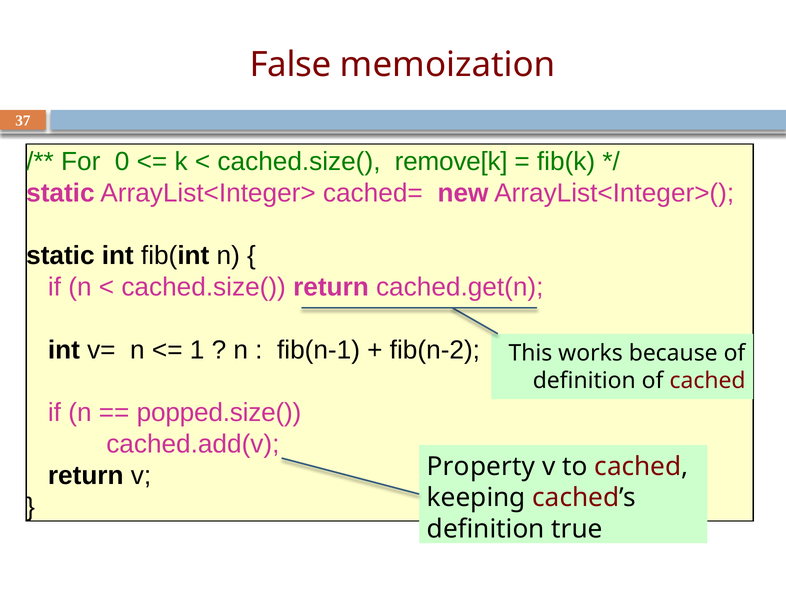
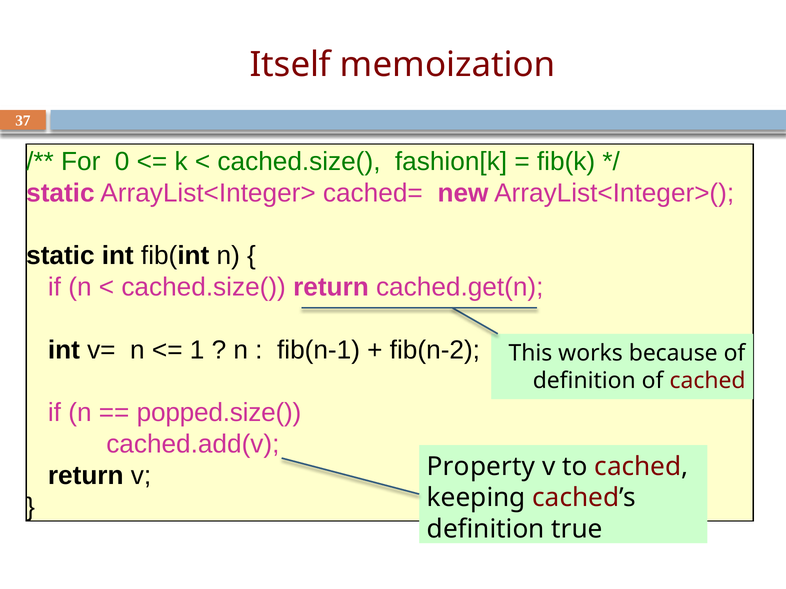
False: False -> Itself (290, 65)
remove[k: remove[k -> fashion[k (451, 162)
